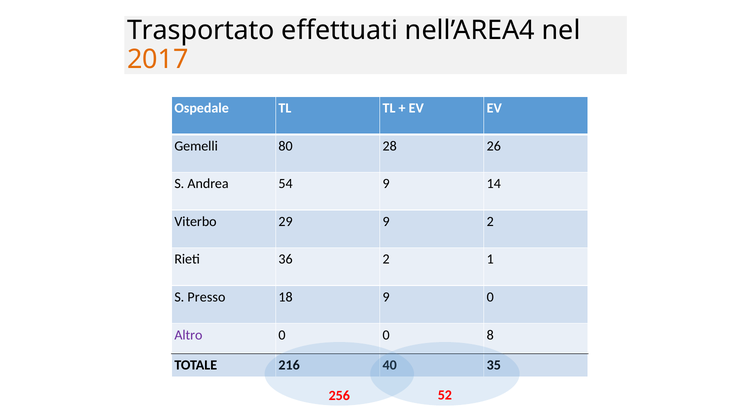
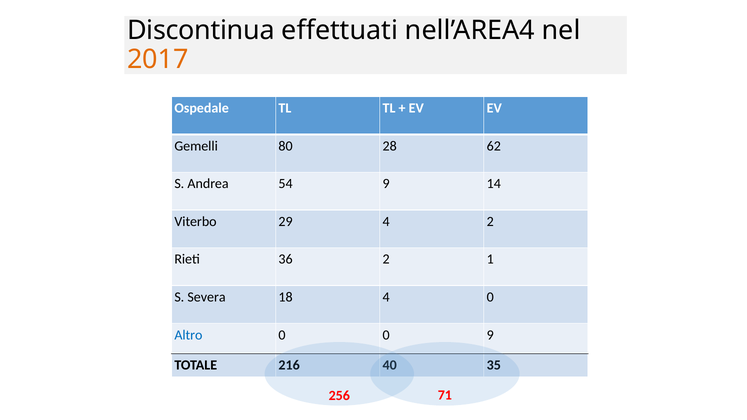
Trasportato: Trasportato -> Discontinua (201, 30)
26: 26 -> 62 (494, 146)
29 9: 9 -> 4 (386, 222)
Presso: Presso -> Severa (207, 297)
18 9: 9 -> 4 (386, 297)
Altro colour: purple -> blue (188, 335)
8: 8 -> 9 (490, 335)
52: 52 -> 71 (445, 395)
